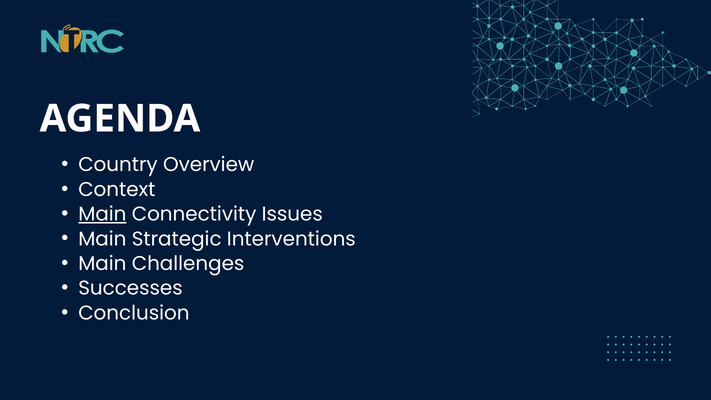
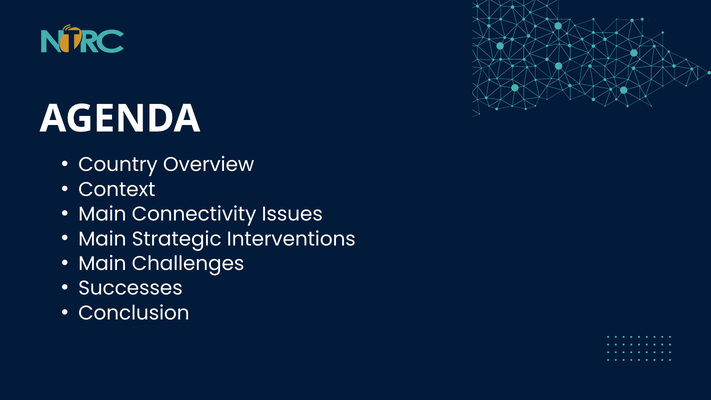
Main underline: present -> none (102, 214)
